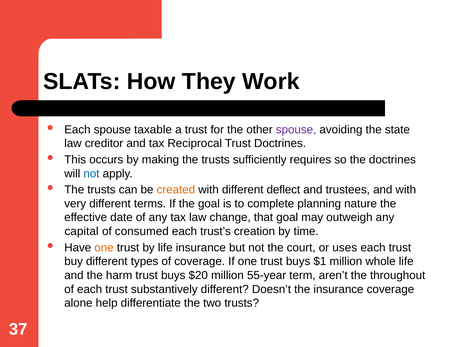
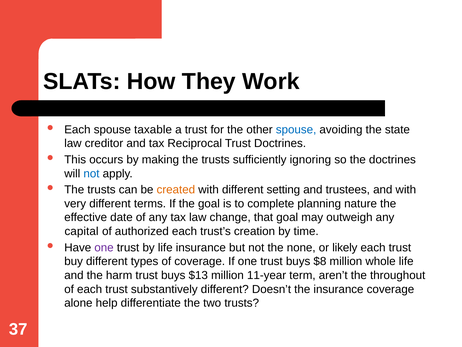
spouse colour: purple -> blue (296, 129)
requires: requires -> ignoring (310, 159)
deflect: deflect -> setting (283, 189)
consumed: consumed -> authorized (142, 231)
one colour: orange -> purple (104, 247)
court: court -> none (301, 247)
uses: uses -> likely (345, 247)
$1: $1 -> $8 (320, 261)
$20: $20 -> $13 (198, 275)
55-year: 55-year -> 11-year (267, 275)
